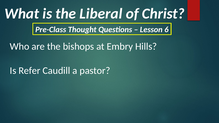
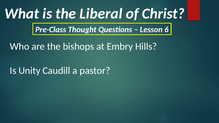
Refer: Refer -> Unity (29, 71)
